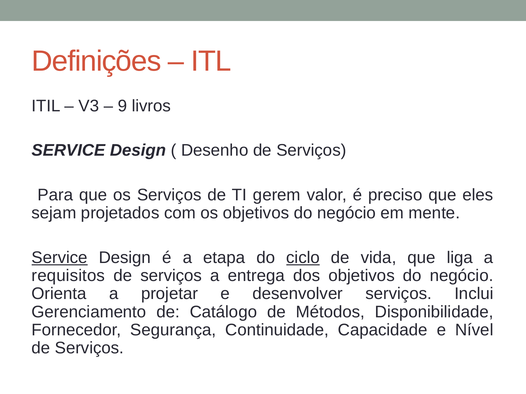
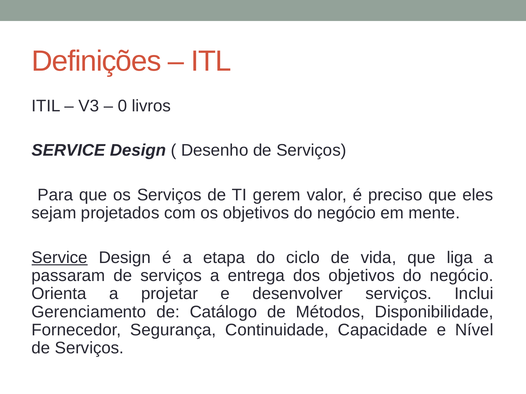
9: 9 -> 0 (122, 106)
ciclo underline: present -> none (303, 258)
requisitos: requisitos -> passaram (68, 276)
